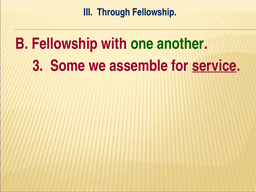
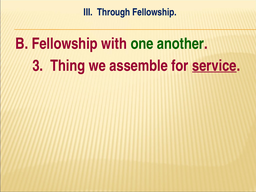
Some: Some -> Thing (68, 66)
